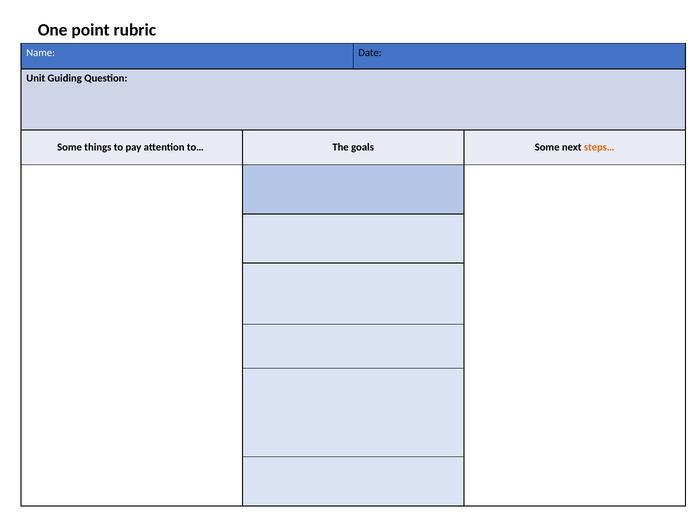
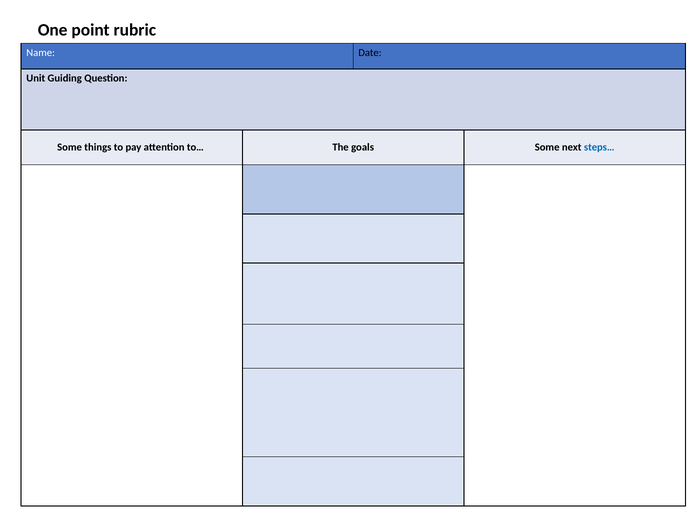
steps… colour: orange -> blue (599, 147)
